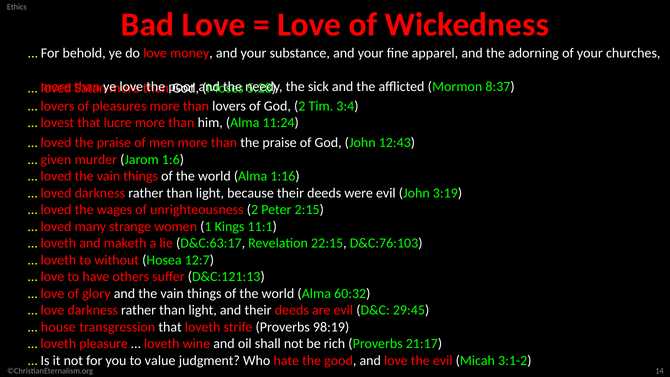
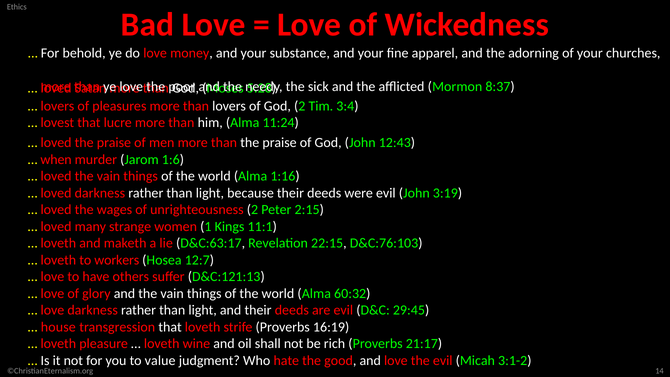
given: given -> when (56, 159)
without: without -> workers (117, 260)
98:19: 98:19 -> 16:19 (331, 327)
